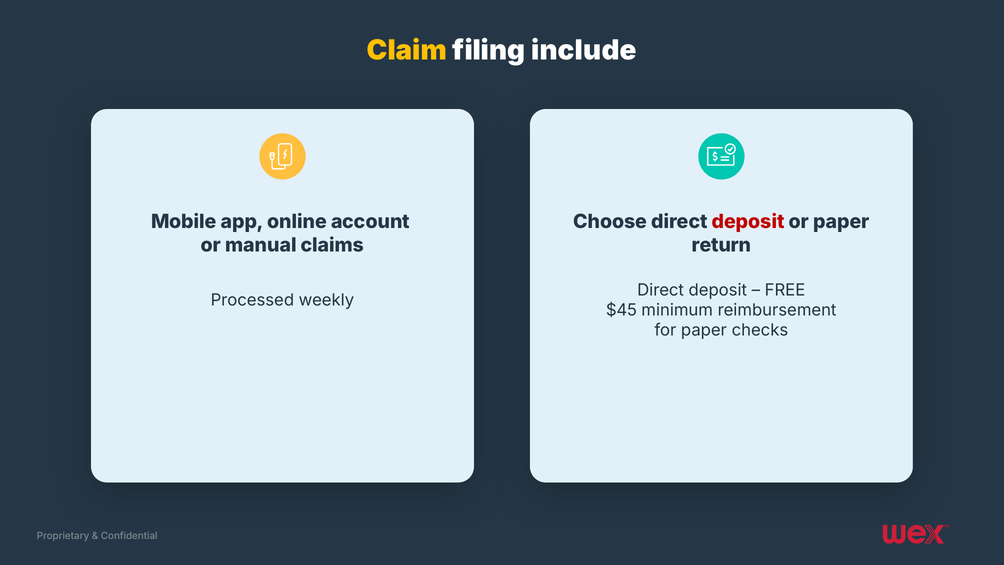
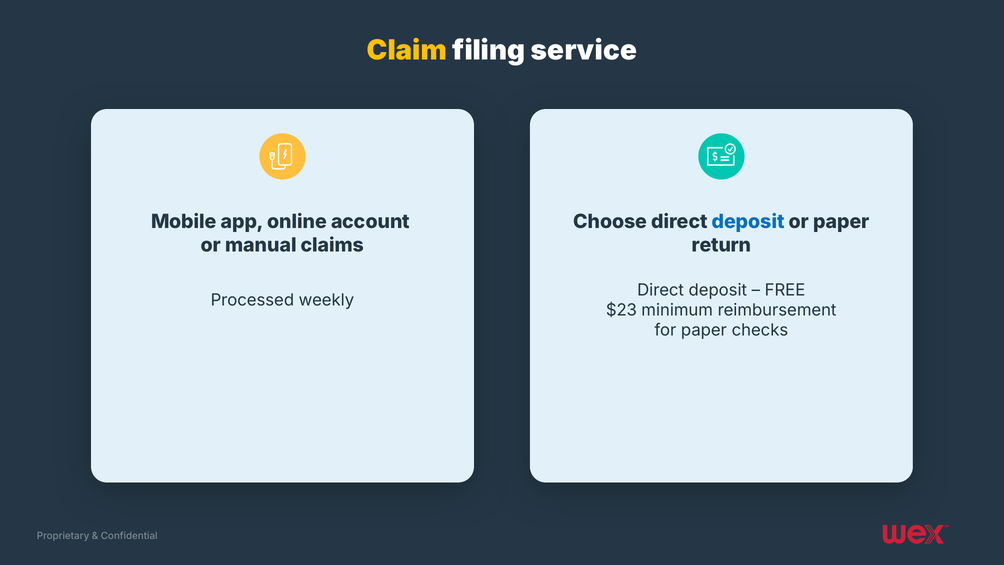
include: include -> service (584, 51)
deposit colour: red -> blue (748, 222)
$45: $45 -> $23 (621, 310)
